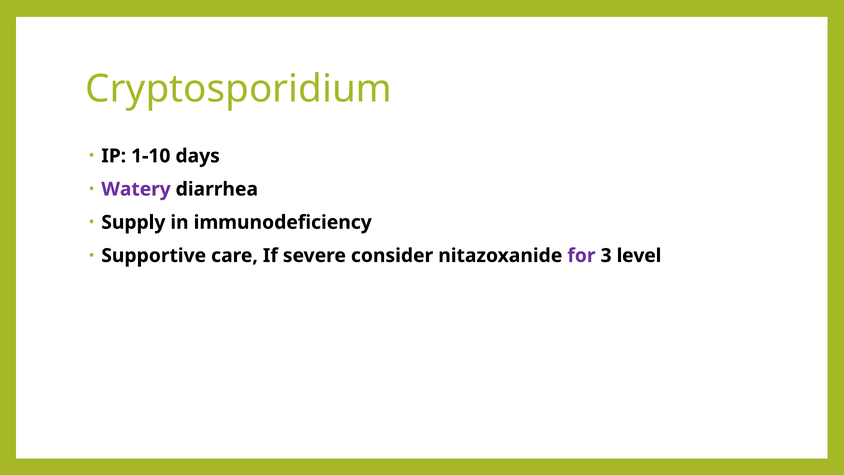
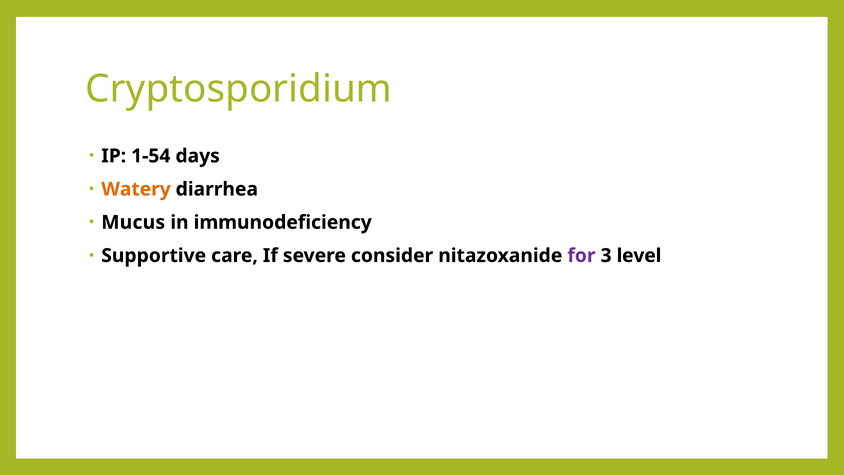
1-10: 1-10 -> 1-54 (151, 156)
Watery colour: purple -> orange (136, 189)
Supply: Supply -> Mucus (133, 222)
